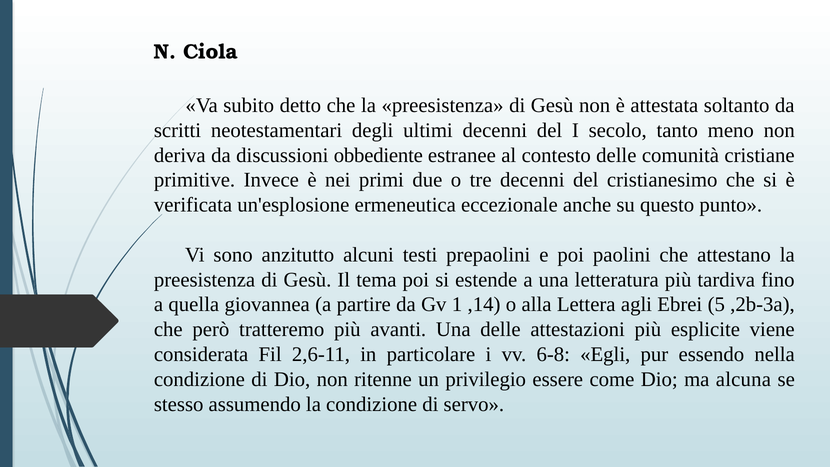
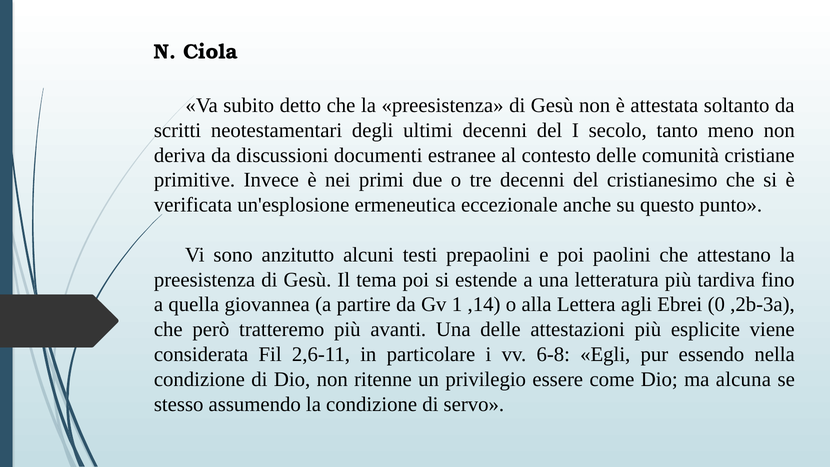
obbediente: obbediente -> documenti (378, 155)
5: 5 -> 0 (716, 305)
